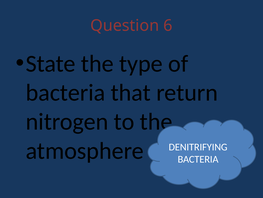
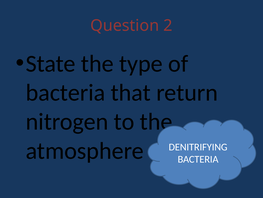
6: 6 -> 2 (168, 25)
